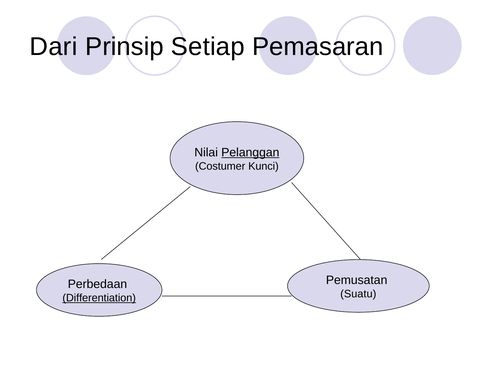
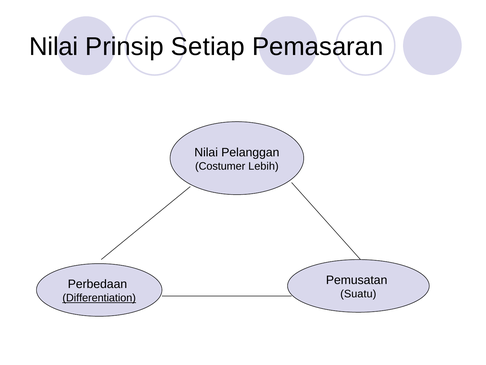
Dari: Dari -> Nilai (54, 47)
Pelanggan underline: present -> none (250, 152)
Kunci: Kunci -> Lebih (263, 166)
